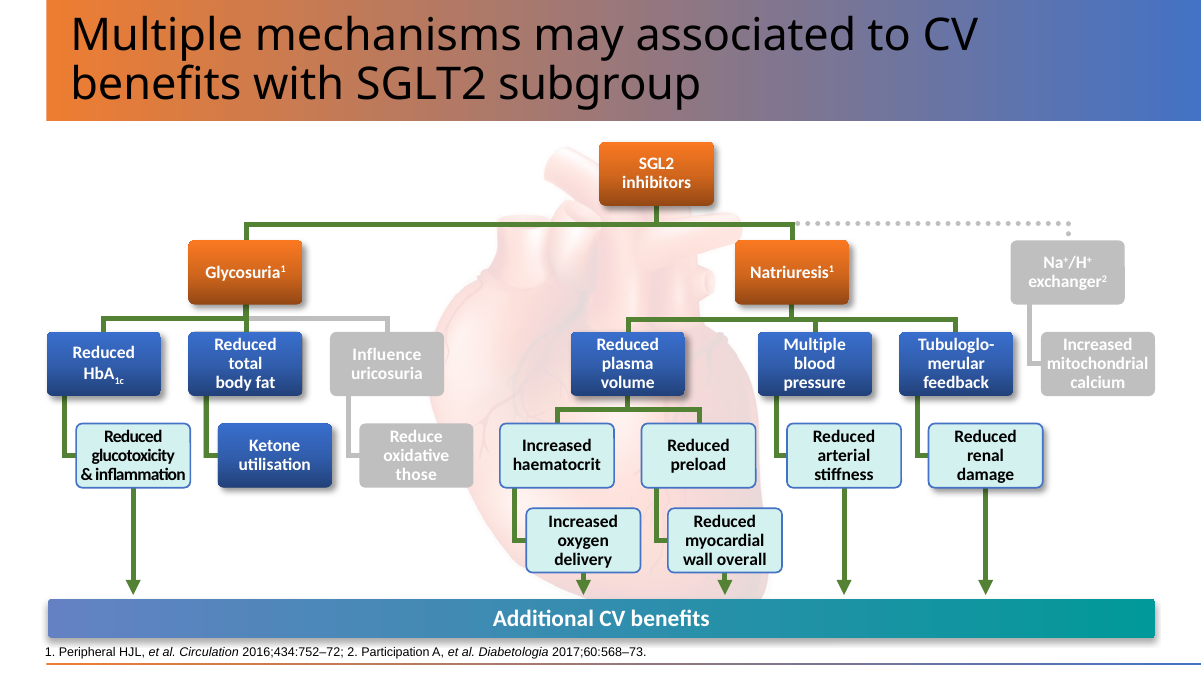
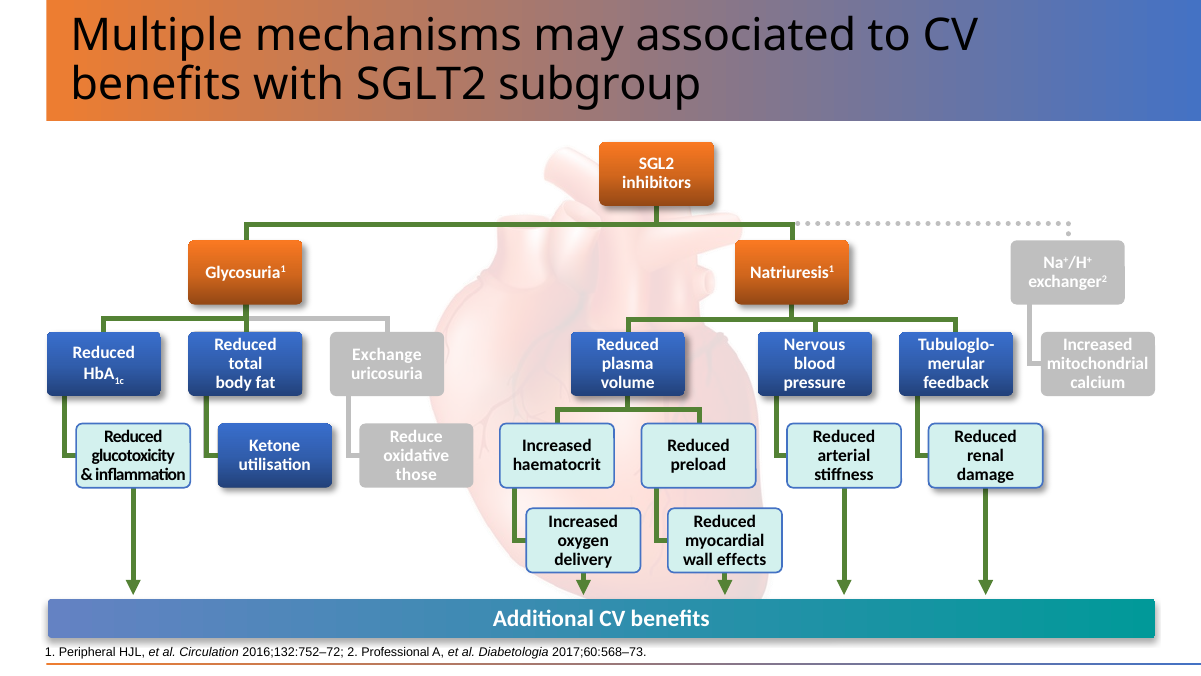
Multiple: Multiple -> Nervous (815, 345)
Influence: Influence -> Exchange (387, 354)
overall: overall -> effects (742, 559)
2016;434:752–72: 2016;434:752–72 -> 2016;132:752–72 (293, 652)
Participation: Participation -> Professional (395, 652)
